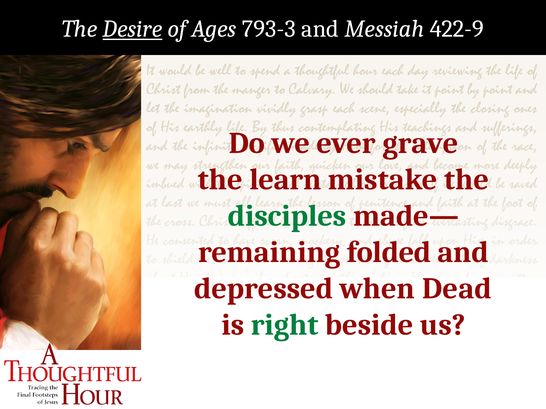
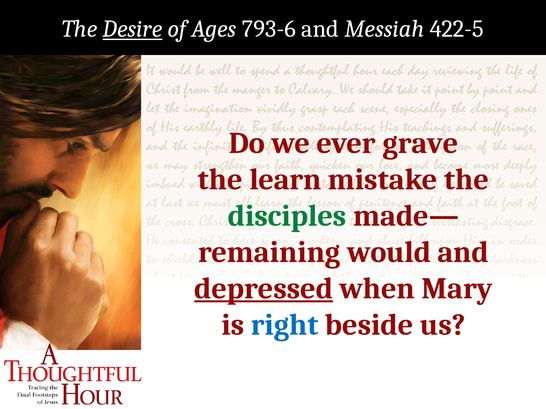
793-3: 793-3 -> 793-6 (269, 29)
422-9: 422-9 -> 422-5 (457, 29)
folded: folded -> would (389, 252)
depressed underline: none -> present (264, 289)
Dead: Dead -> Mary (457, 289)
right colour: green -> blue (285, 325)
